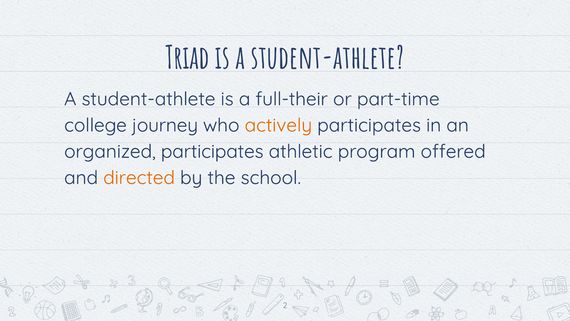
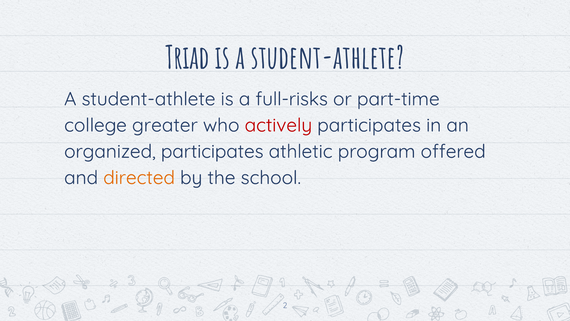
full-their: full-their -> full-risks (292, 99)
journey: journey -> greater (165, 125)
actively colour: orange -> red (278, 125)
